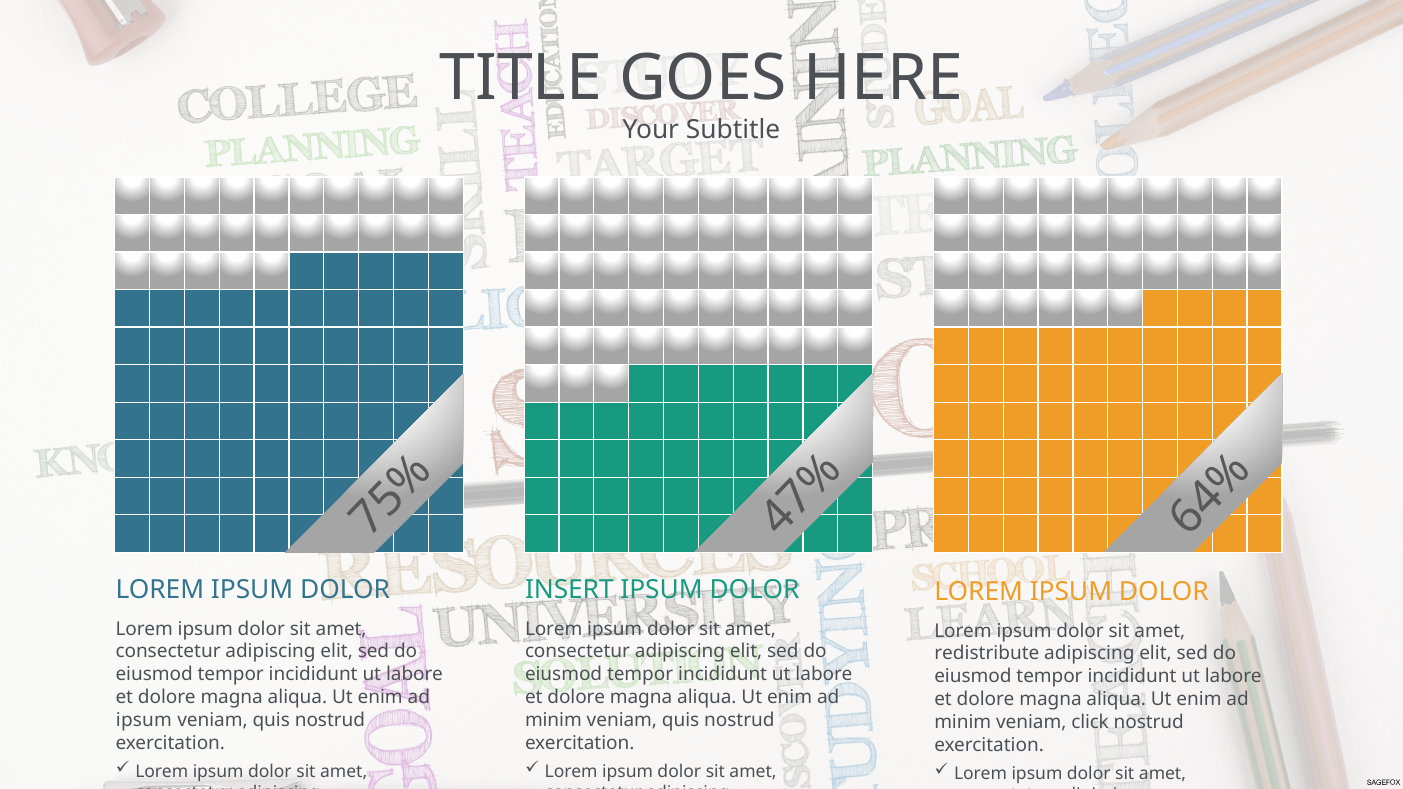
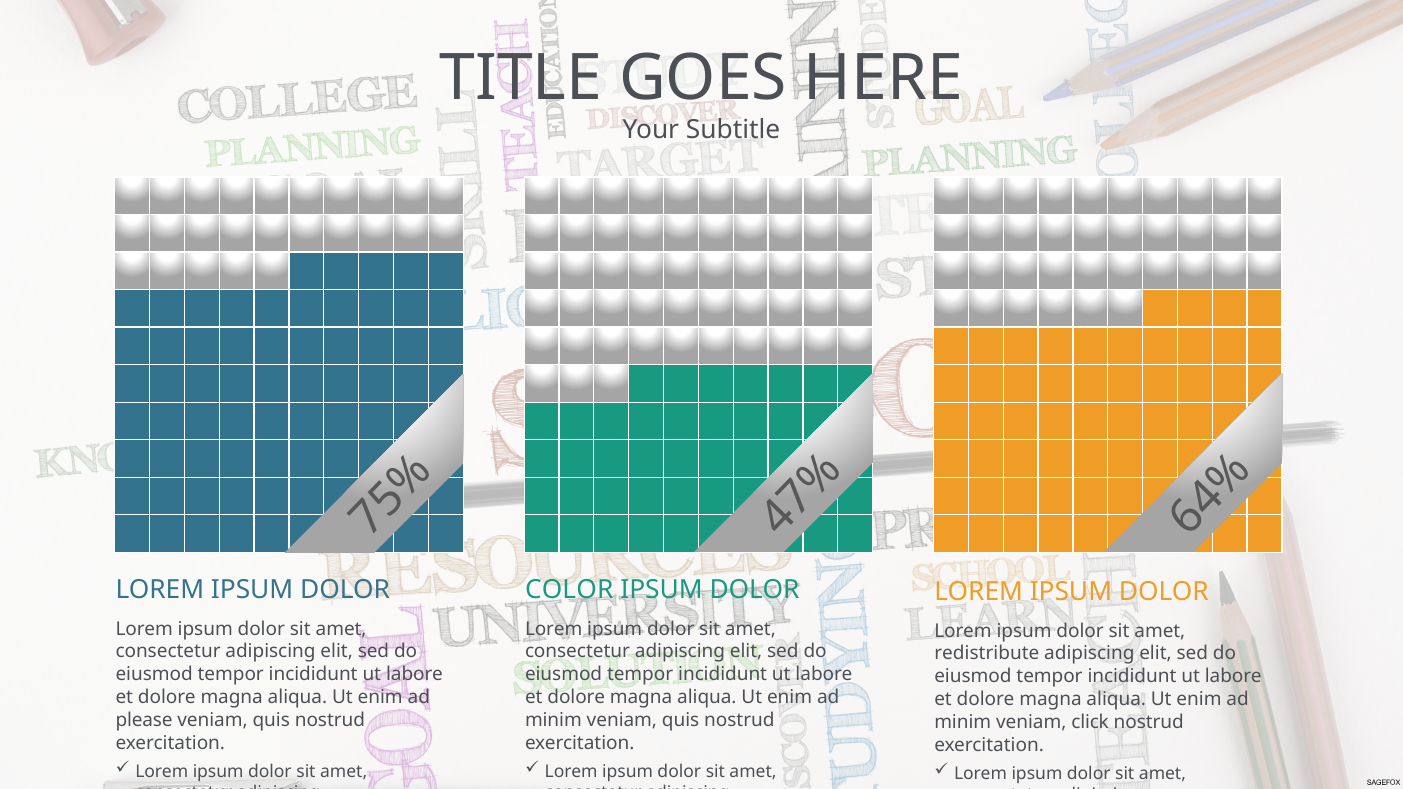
INSERT: INSERT -> COLOR (569, 590)
ipsum: ipsum -> please (144, 720)
